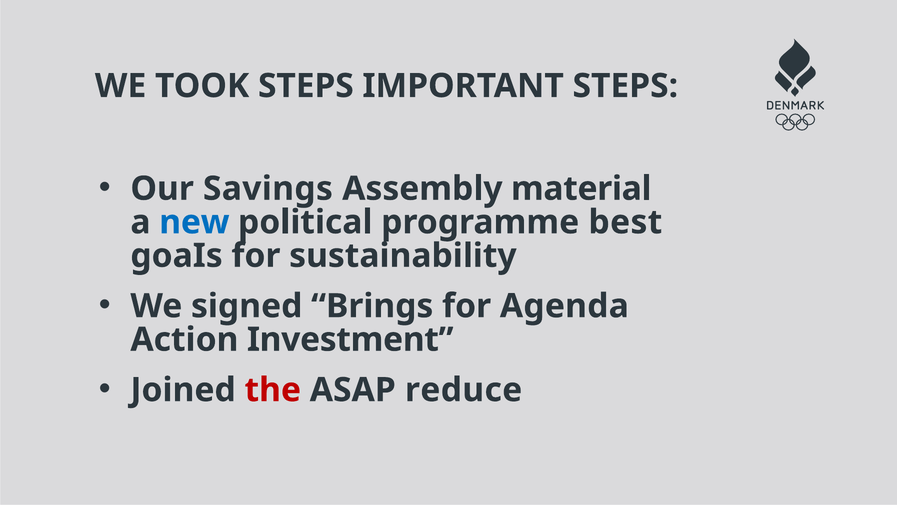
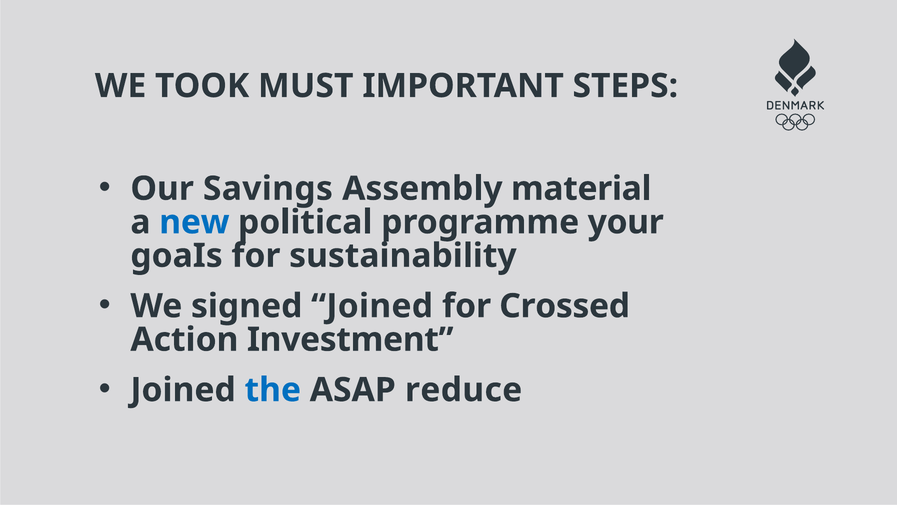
TOOK STEPS: STEPS -> MUST (306, 86)
best: best -> your (626, 222)
signed Brings: Brings -> Joined (372, 306)
Agenda: Agenda -> Crossed (565, 306)
the colour: red -> blue (273, 390)
